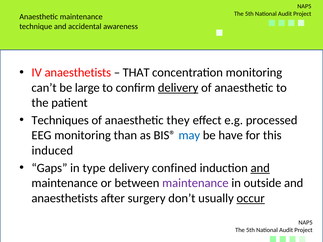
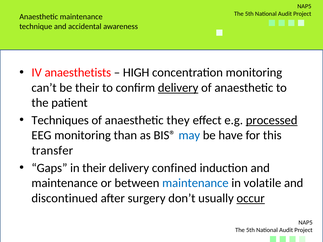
THAT: THAT -> HIGH (136, 73)
be large: large -> their (87, 88)
processed underline: none -> present (272, 120)
induced: induced -> transfer (52, 151)
in type: type -> their (94, 168)
and underline: present -> none (260, 168)
maintenance colour: purple -> blue (195, 183)
outside: outside -> volatile (262, 183)
anaesthetists: anaesthetists -> discontinued (65, 198)
